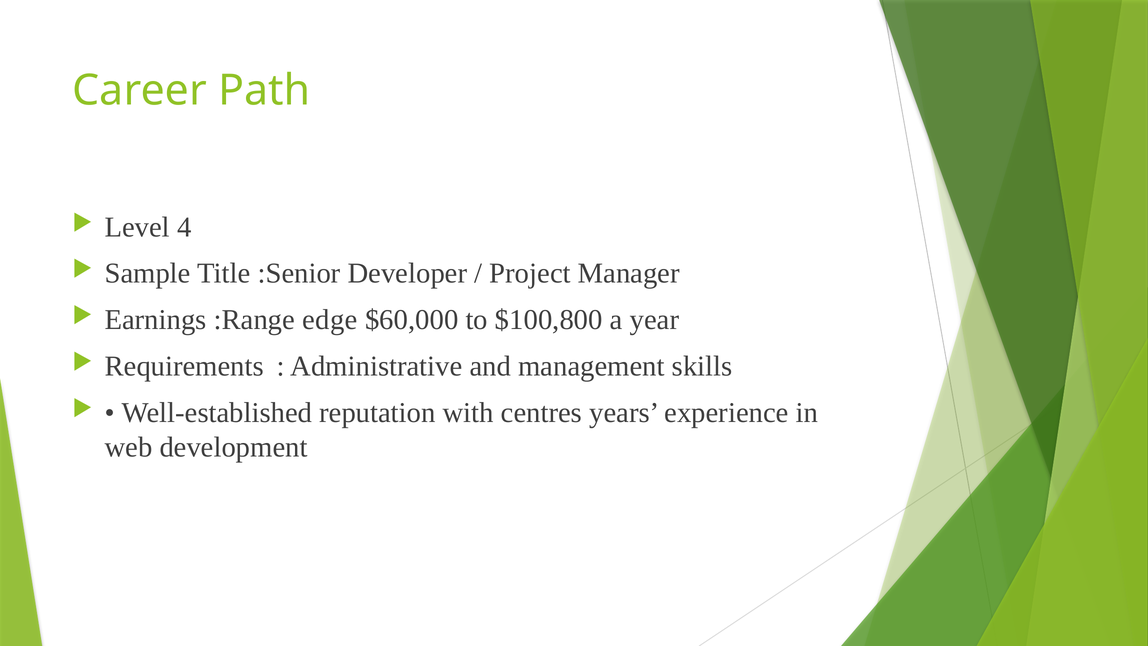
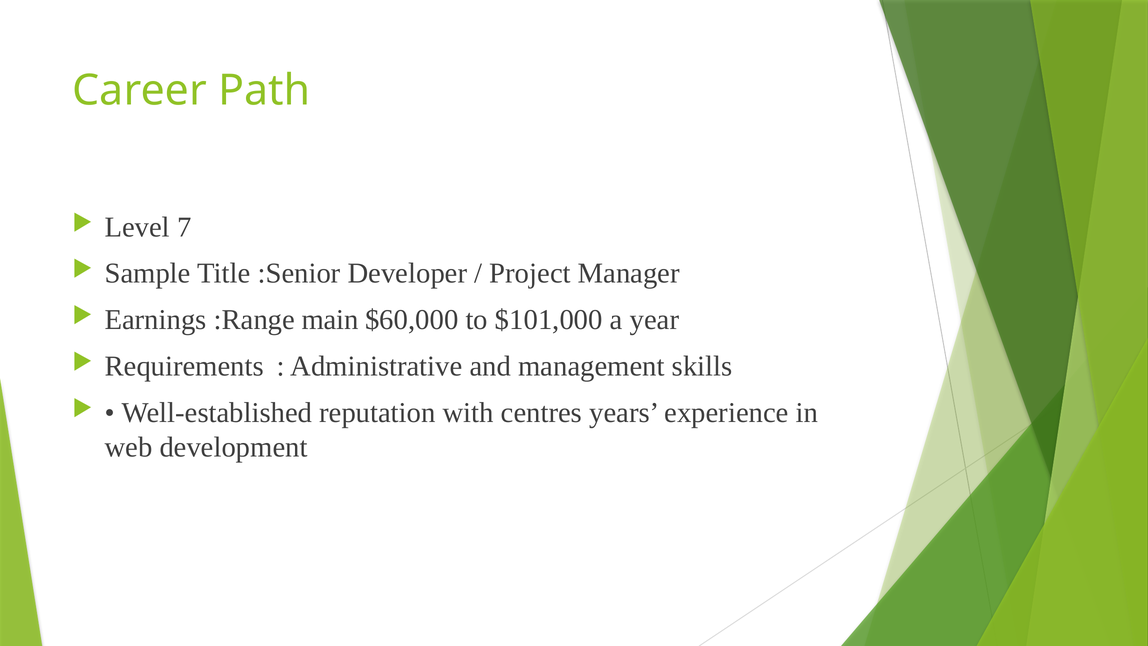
4: 4 -> 7 (184, 227)
edge: edge -> main (330, 320)
$100,800: $100,800 -> $101,000 (549, 320)
